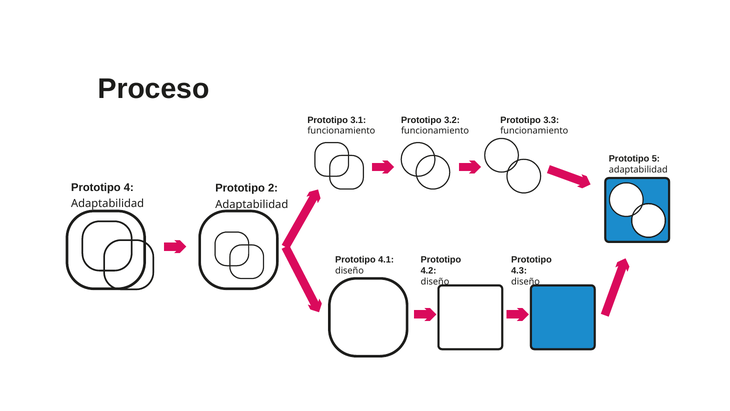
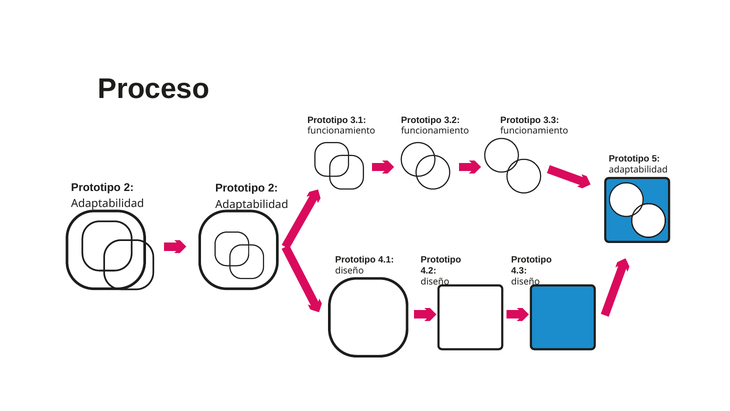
4: 4 -> 2 (129, 187)
